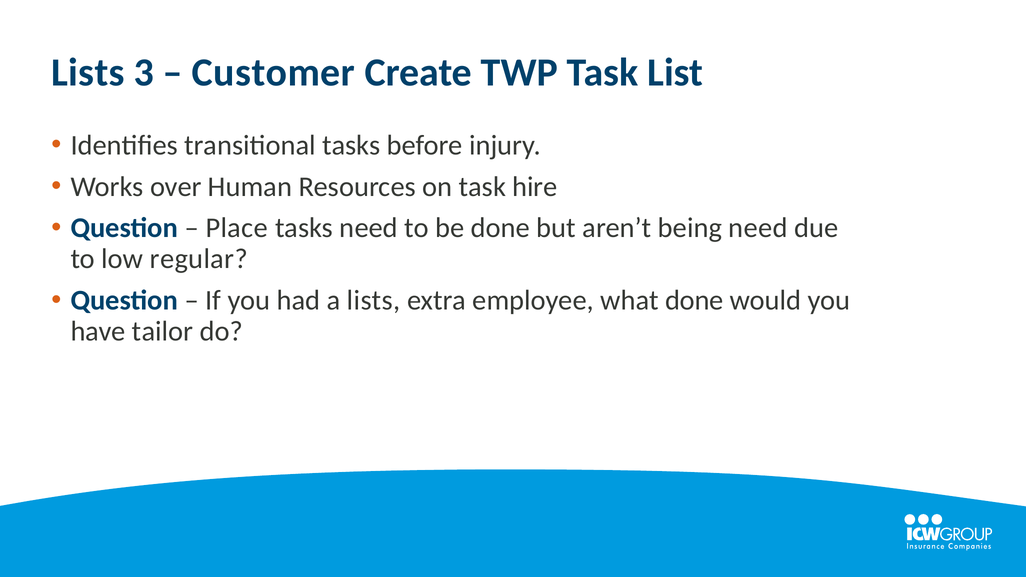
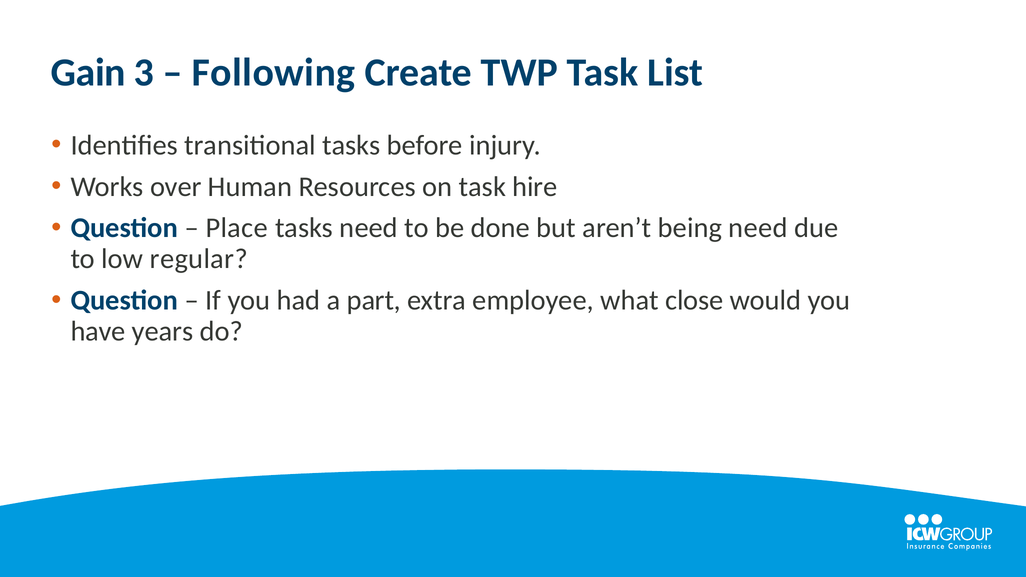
Lists: Lists -> Gain (88, 73)
Customer: Customer -> Following (274, 73)
a lists: lists -> part (374, 300)
what done: done -> close (694, 300)
tailor: tailor -> years (163, 331)
